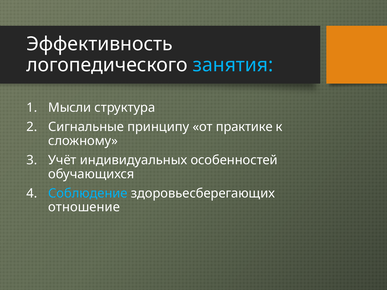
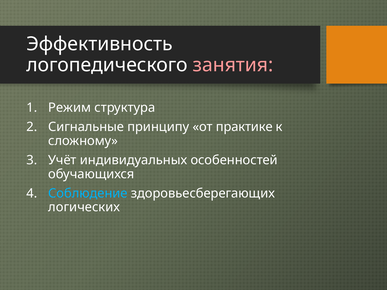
занятия colour: light blue -> pink (233, 65)
Мысли: Мысли -> Режим (70, 108)
отношение: отношение -> логических (84, 207)
